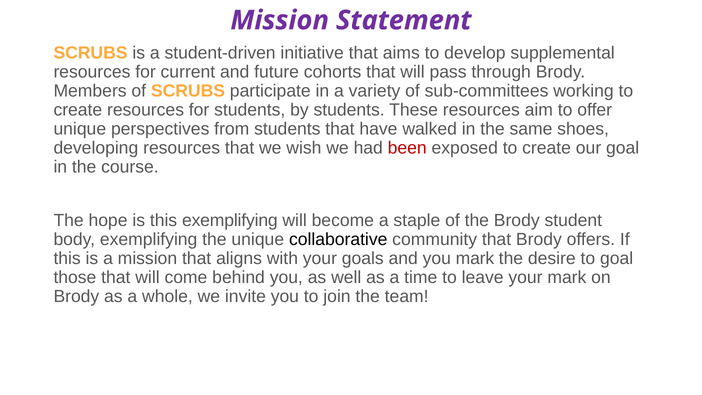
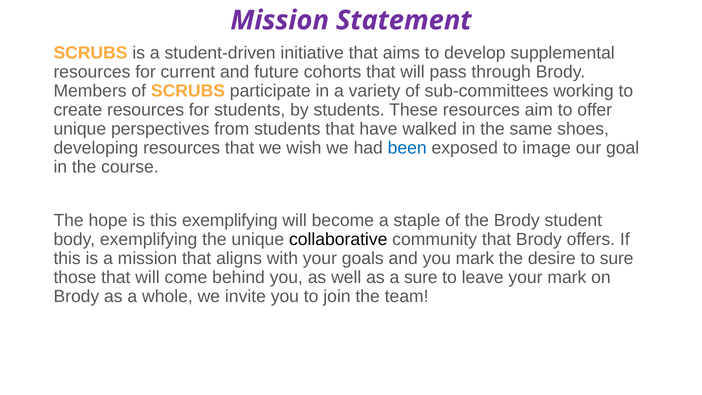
been colour: red -> blue (407, 148)
exposed to create: create -> image (547, 148)
to goal: goal -> sure (617, 258)
a time: time -> sure (421, 277)
